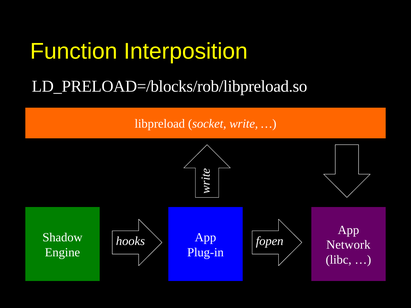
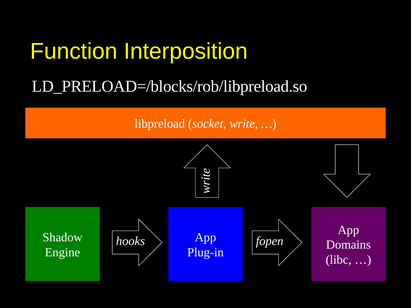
Network: Network -> Domains (348, 245)
